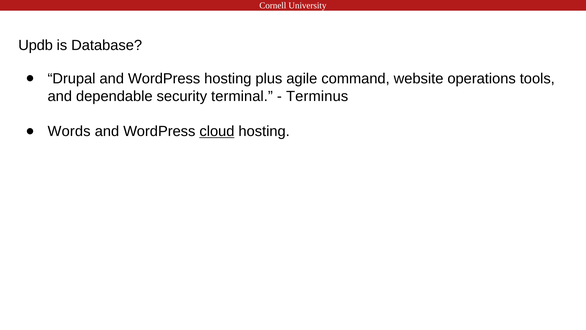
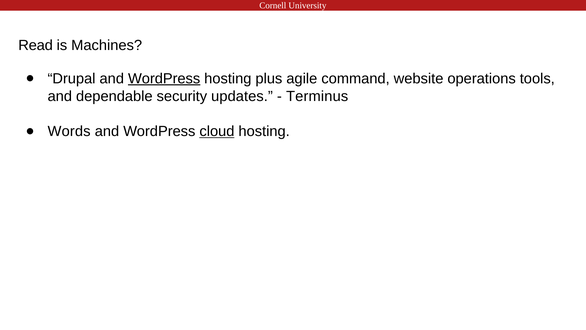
Updb: Updb -> Read (36, 45)
Database: Database -> Machines (107, 45)
WordPress underline: none -> present (164, 79)
terminal: terminal -> updates (242, 96)
